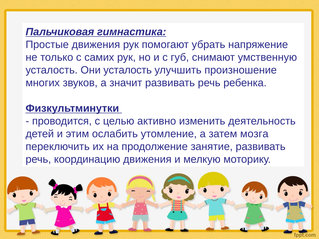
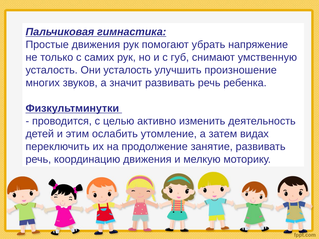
мозга: мозга -> видах (254, 134)
